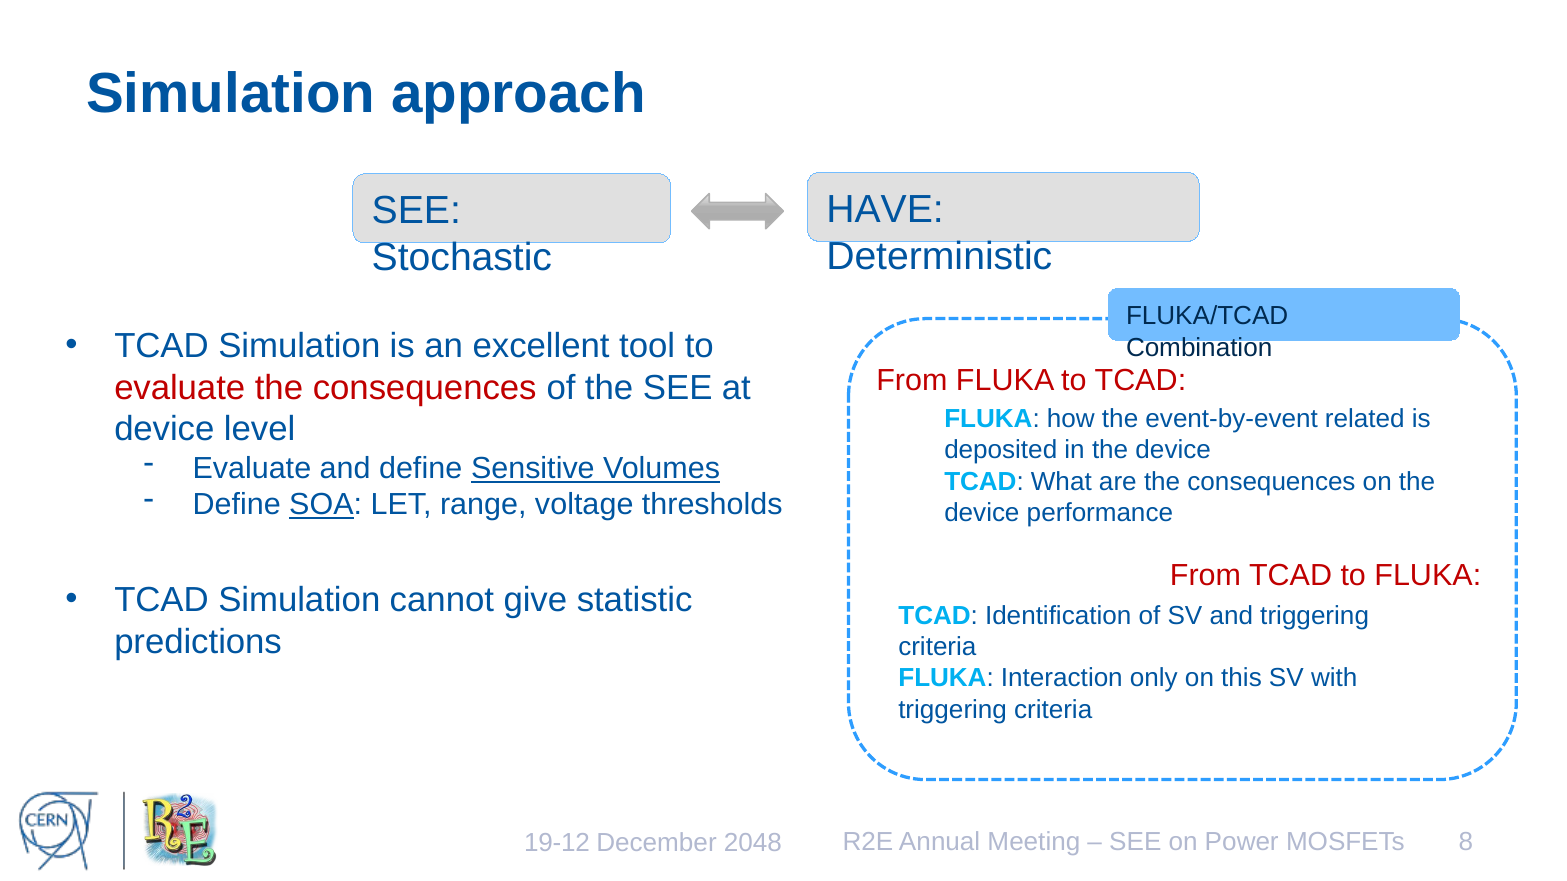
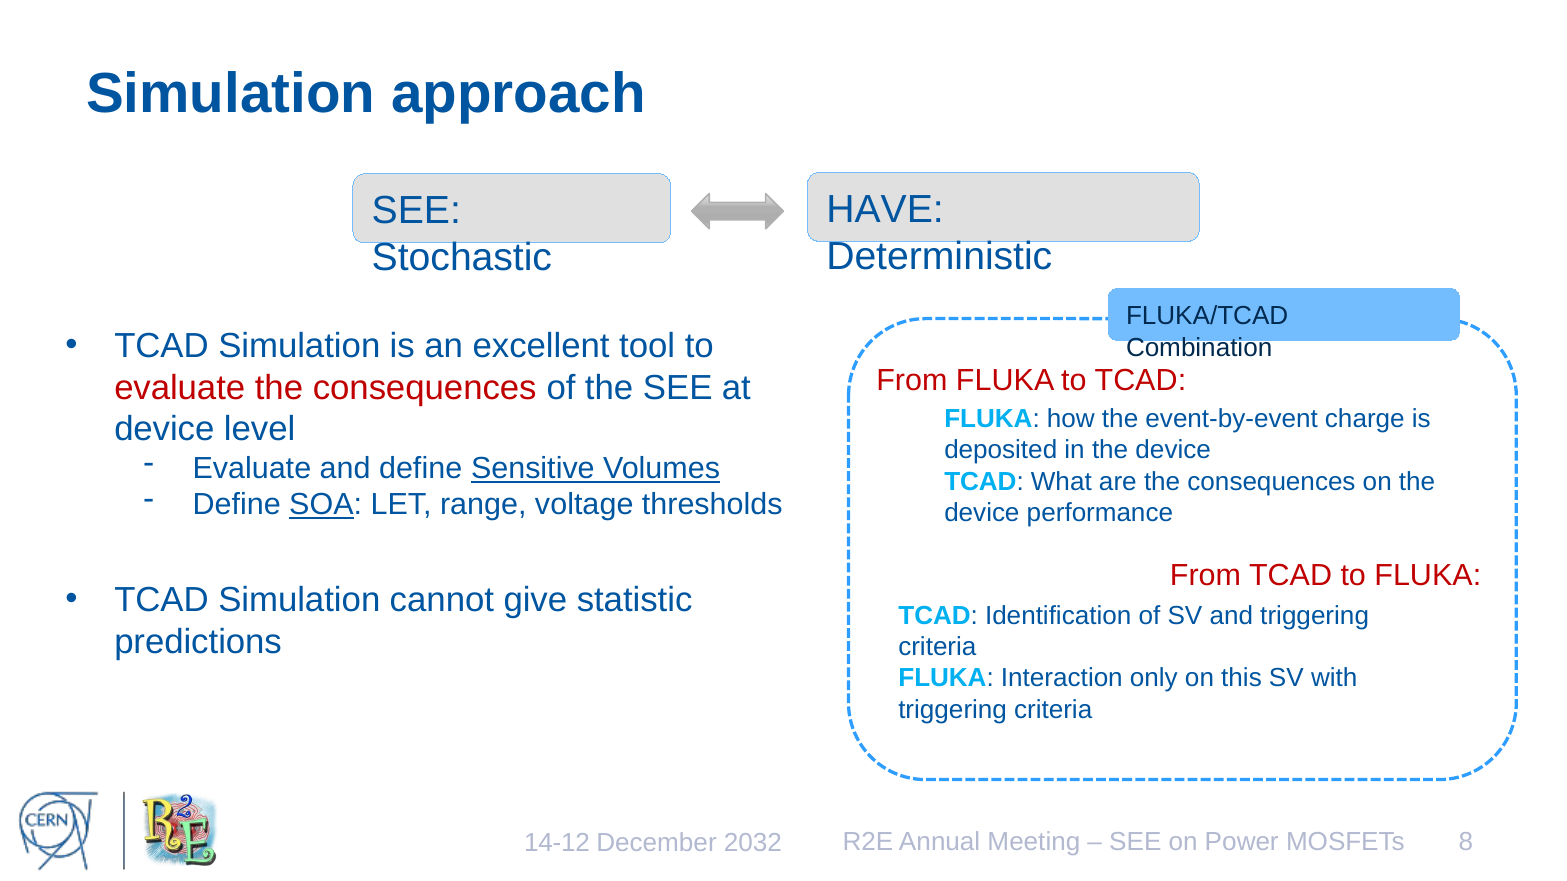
related: related -> charge (1365, 419)
19-12: 19-12 -> 14-12 (557, 843)
2048: 2048 -> 2032 (753, 843)
